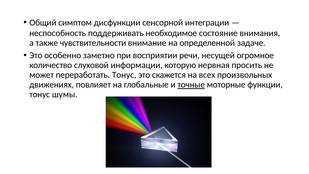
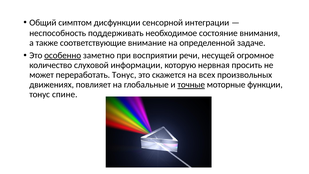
чувствительности: чувствительности -> соответствующие (93, 43)
особенно underline: none -> present (63, 55)
шумы: шумы -> спине (65, 94)
